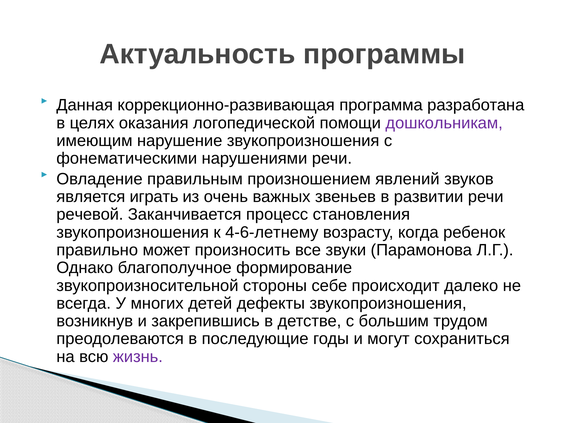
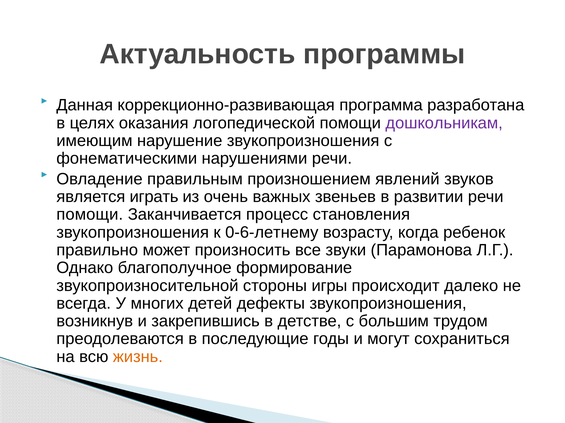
речевой: речевой -> помощи (90, 215)
4-6-летнему: 4-6-летнему -> 0-6-летнему (272, 233)
себе: себе -> игры (329, 286)
жизнь colour: purple -> orange (138, 357)
